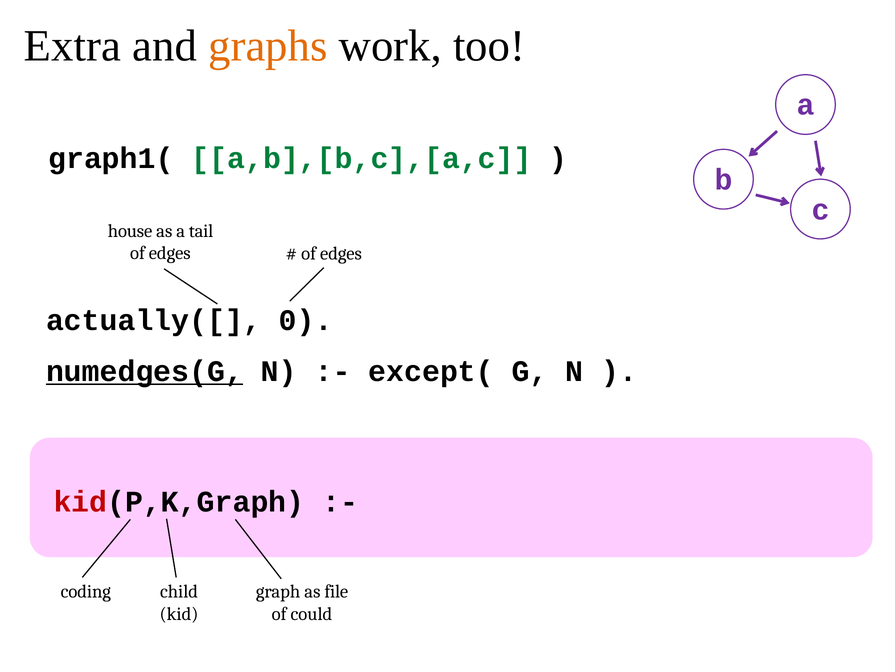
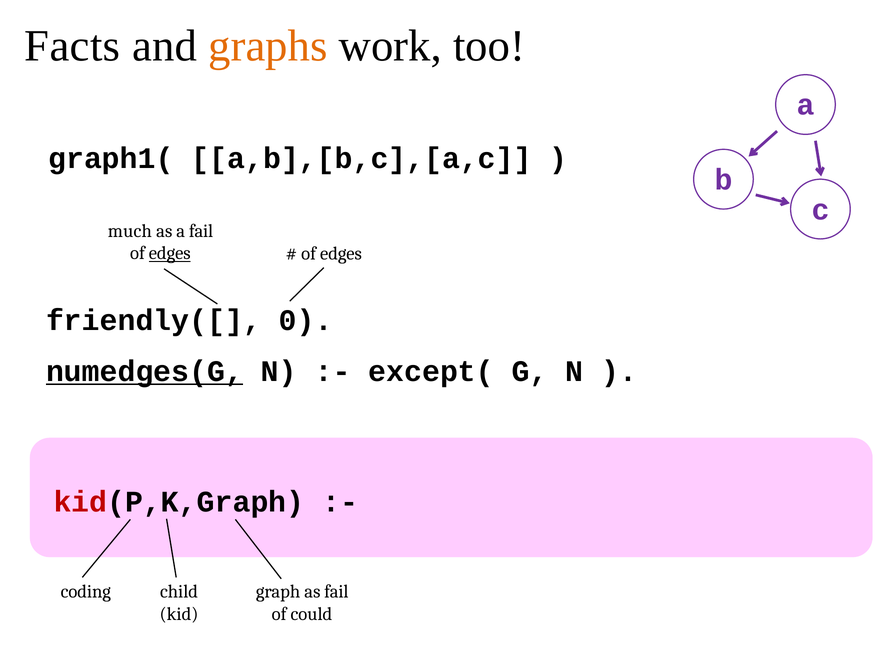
Extra: Extra -> Facts (72, 46)
a,b],[b,c],[a,c colour: green -> black (362, 158)
house: house -> much (130, 231)
a tail: tail -> fail (201, 231)
edges underline: none -> present (170, 253)
actually([: actually([ -> friendly([ (153, 320)
as file: file -> fail (336, 591)
